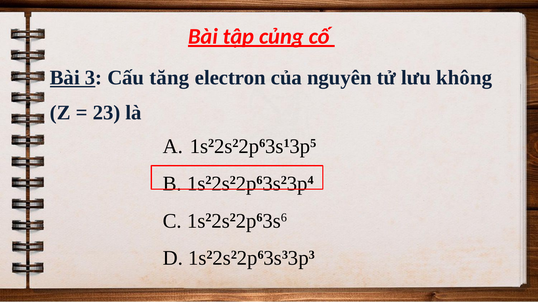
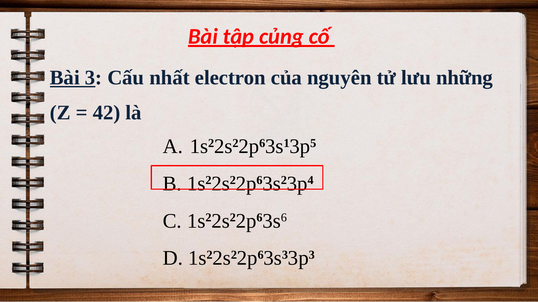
tăng: tăng -> nhất (170, 78)
không: không -> những (464, 78)
23: 23 -> 42 (106, 113)
